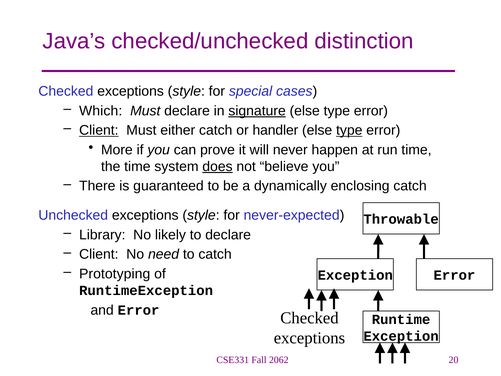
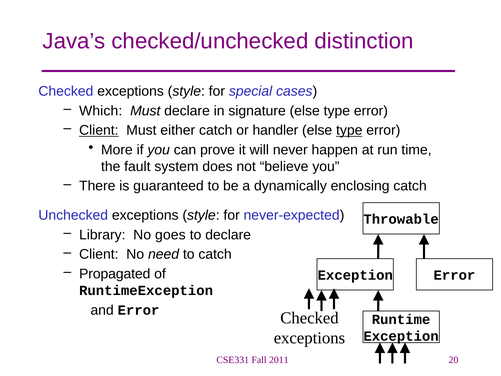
signature underline: present -> none (257, 111)
the time: time -> fault (137, 166)
does underline: present -> none (217, 166)
likely: likely -> goes (170, 235)
Prototyping: Prototyping -> Propagated (115, 274)
2062: 2062 -> 2011 (279, 360)
